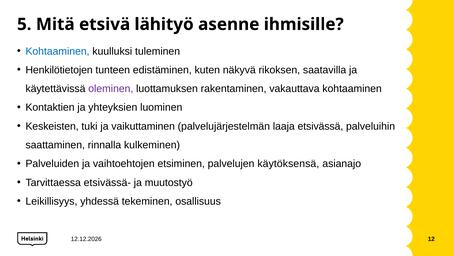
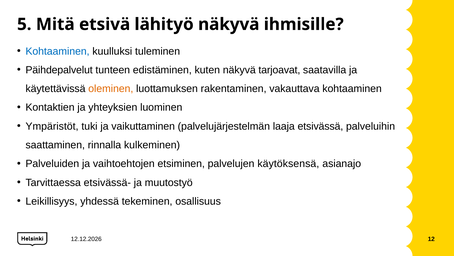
lähityö asenne: asenne -> näkyvä (229, 24)
Henkilötietojen: Henkilötietojen -> Päihdepalvelut (59, 70)
rikoksen: rikoksen -> tarjoavat (279, 70)
oleminen colour: purple -> orange (111, 89)
Keskeisten: Keskeisten -> Ympäristöt (52, 126)
